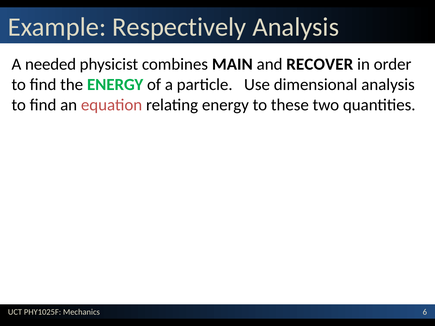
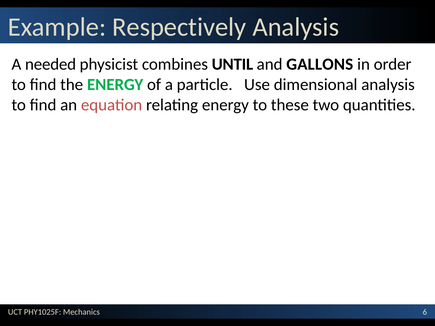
MAIN: MAIN -> UNTIL (232, 64)
RECOVER: RECOVER -> GALLONS (320, 64)
